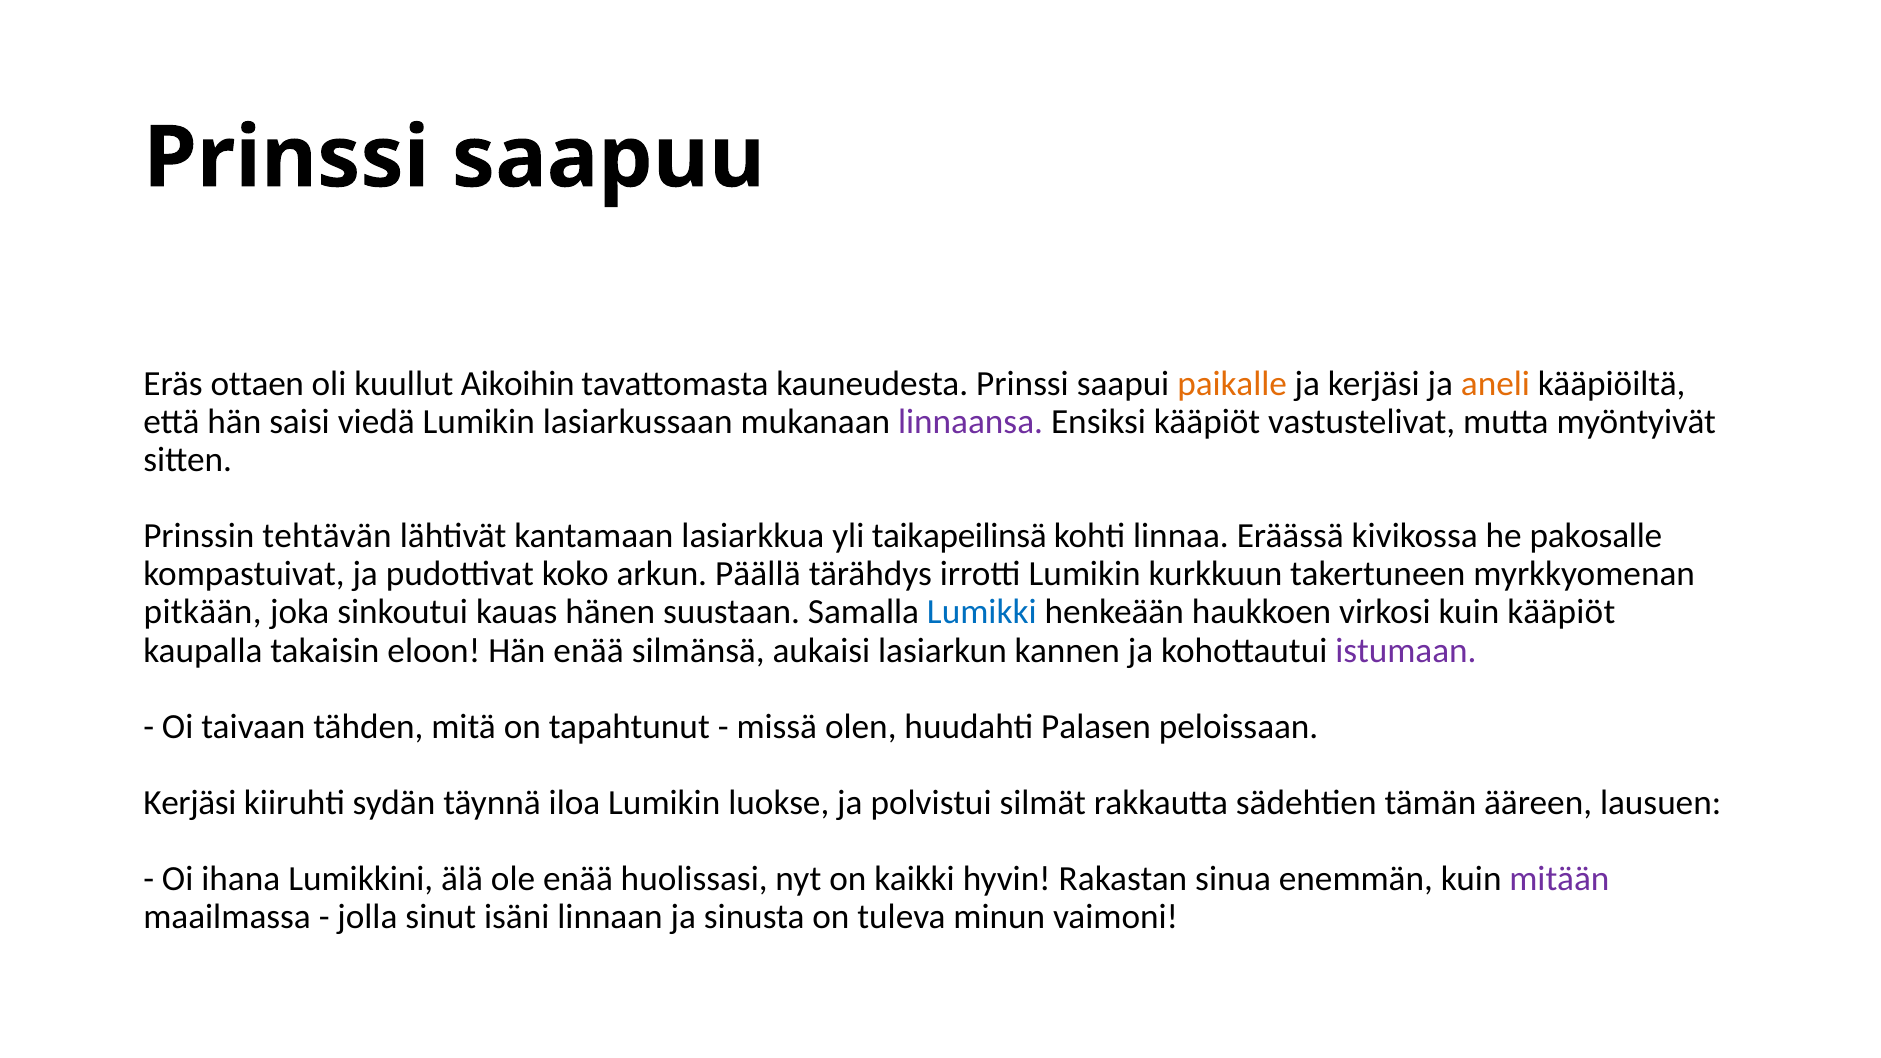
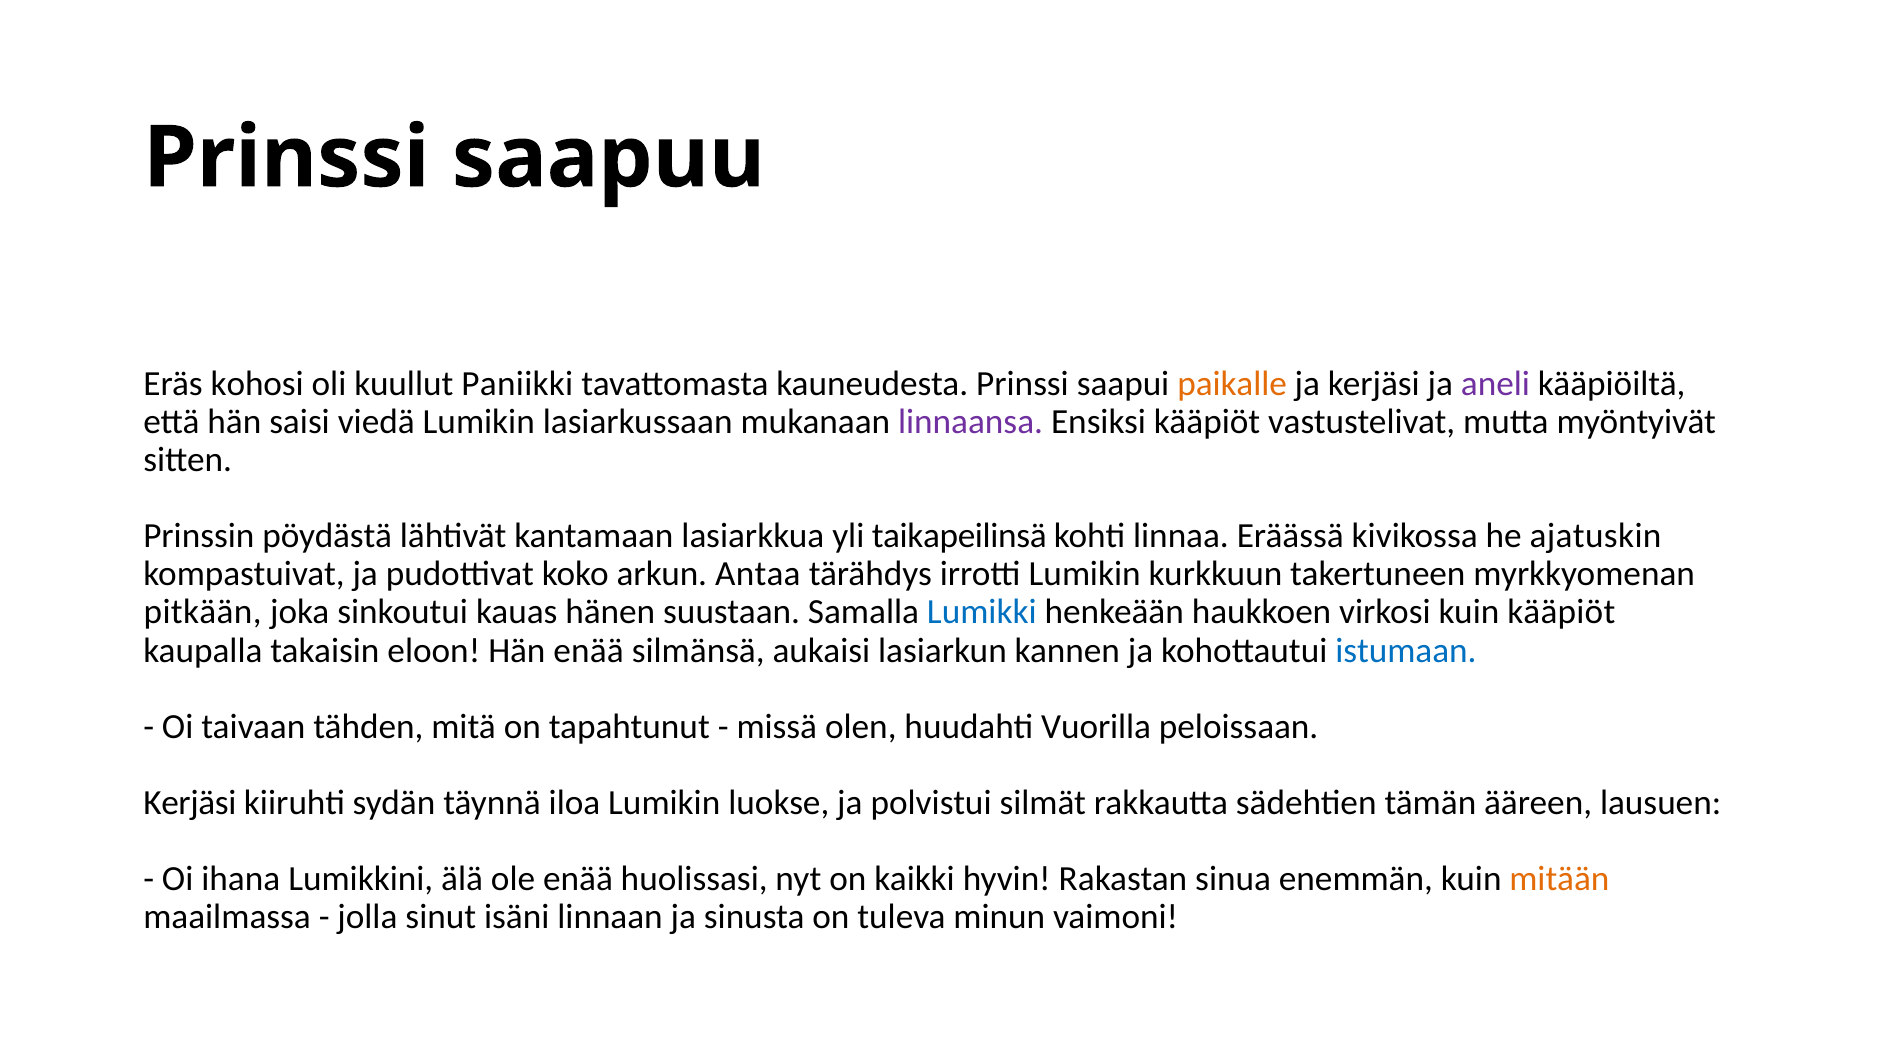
ottaen: ottaen -> kohosi (257, 384)
Aikoihin: Aikoihin -> Paniikki (517, 384)
aneli colour: orange -> purple (1495, 384)
tehtävän: tehtävän -> pöydästä (327, 536)
pakosalle: pakosalle -> ajatuskin (1596, 536)
Päällä: Päällä -> Antaa (758, 574)
istumaan colour: purple -> blue (1406, 650)
Palasen: Palasen -> Vuorilla (1096, 727)
mitään colour: purple -> orange (1559, 879)
